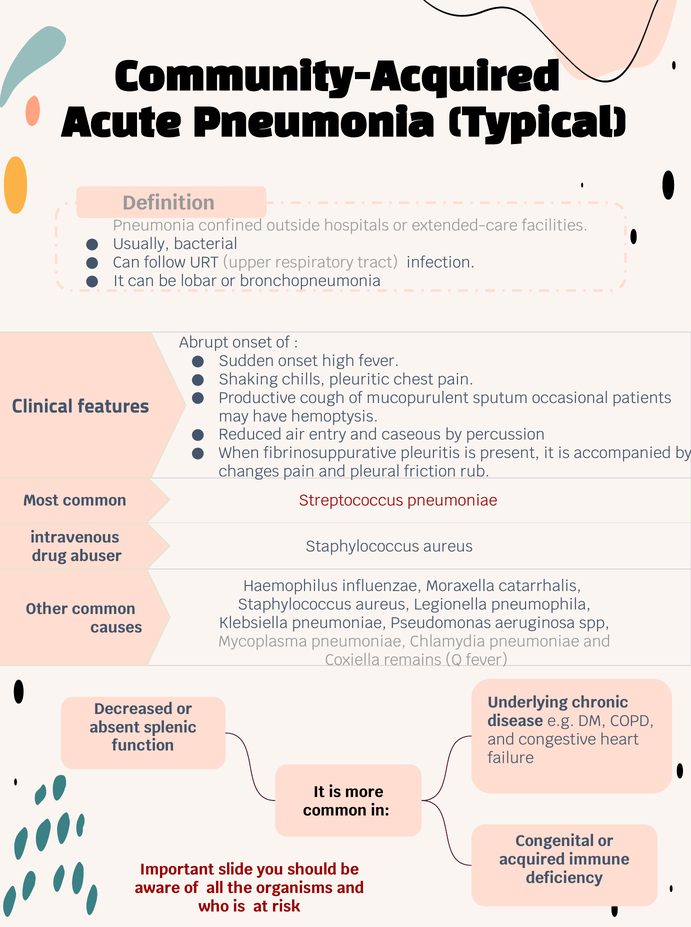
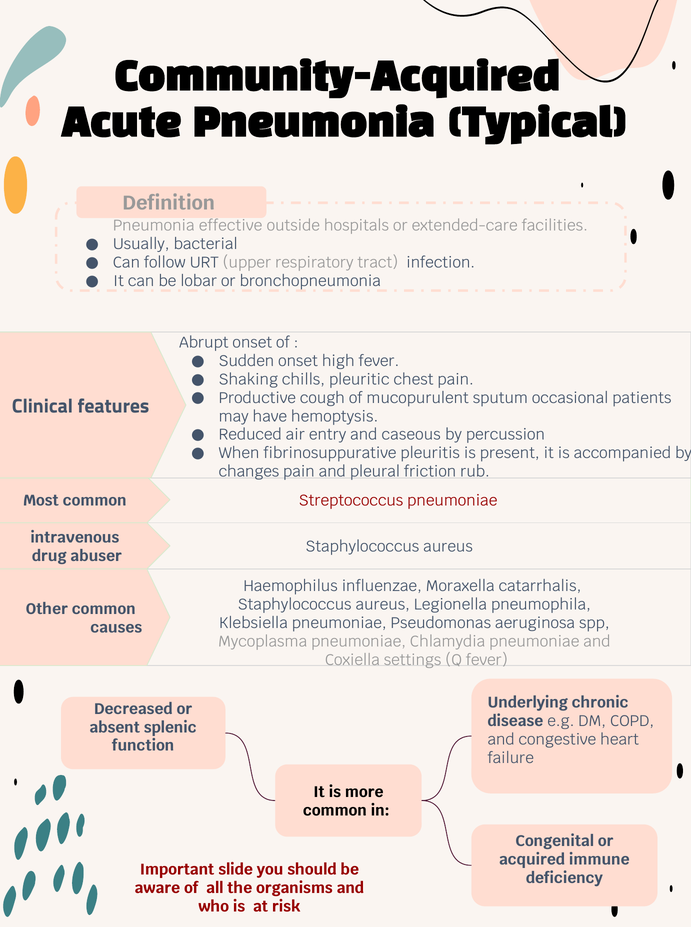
confined: confined -> effective (231, 226)
remains: remains -> settings (413, 661)
